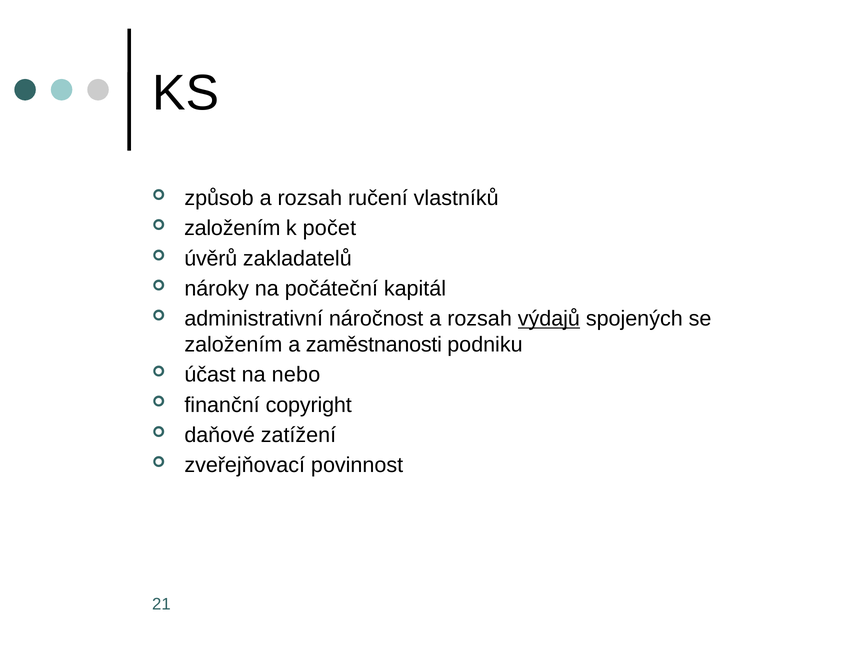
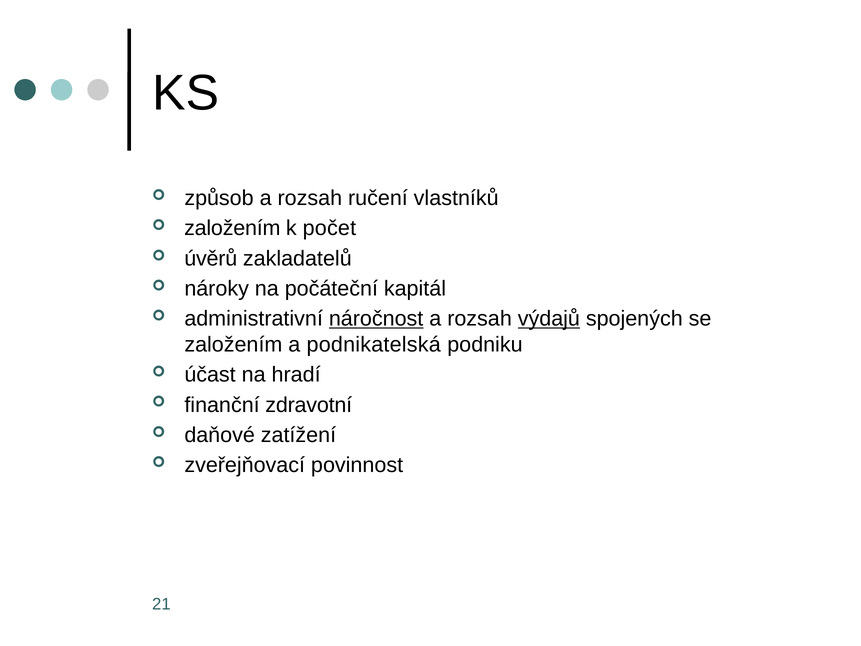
náročnost underline: none -> present (376, 319)
zaměstnanosti: zaměstnanosti -> podnikatelská (374, 344)
nebo: nebo -> hradí (296, 375)
copyright: copyright -> zdravotní (309, 405)
